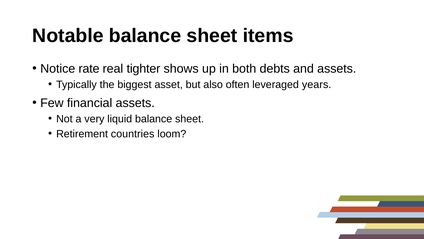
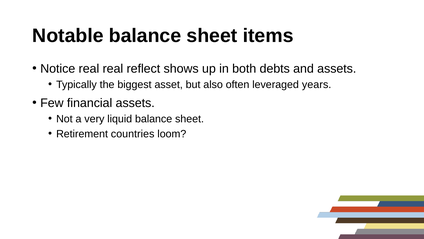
Notice rate: rate -> real (89, 69)
tighter: tighter -> reflect (143, 69)
